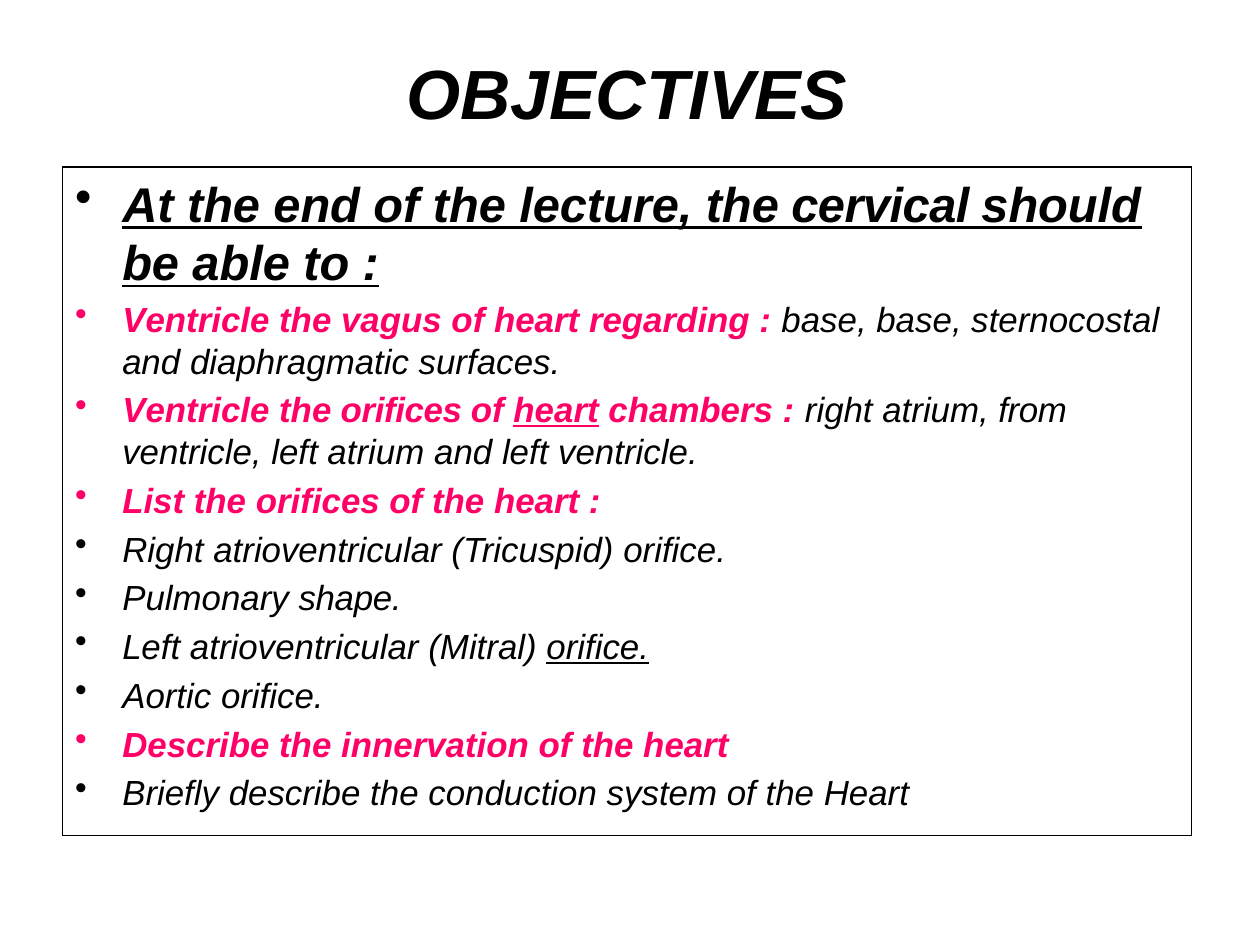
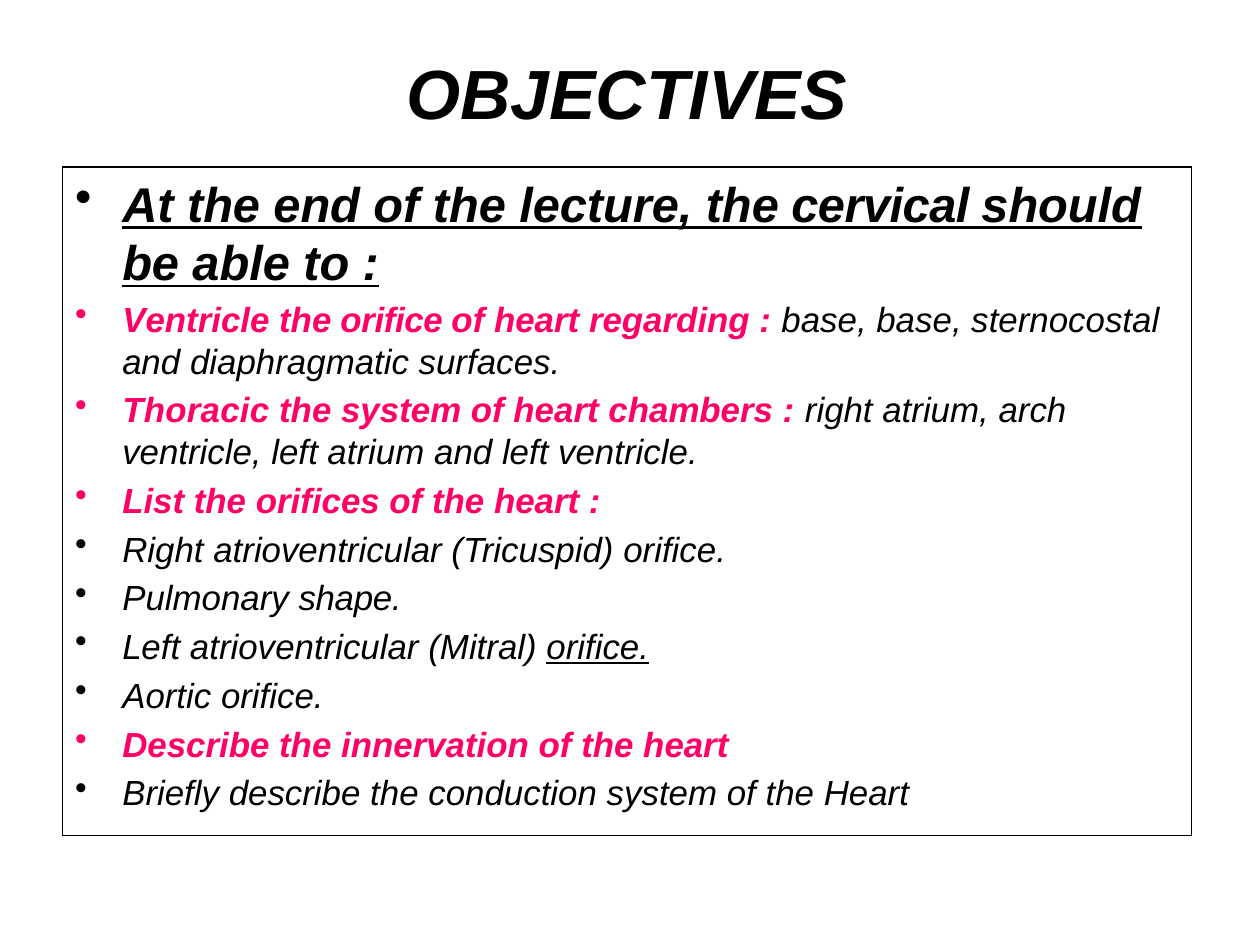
the vagus: vagus -> orifice (392, 321)
Ventricle: Ventricle -> Thoracic (196, 411)
orifices: orifices -> system (401, 411)
heart underline: present -> none (556, 411)
from: from -> arch (1032, 411)
